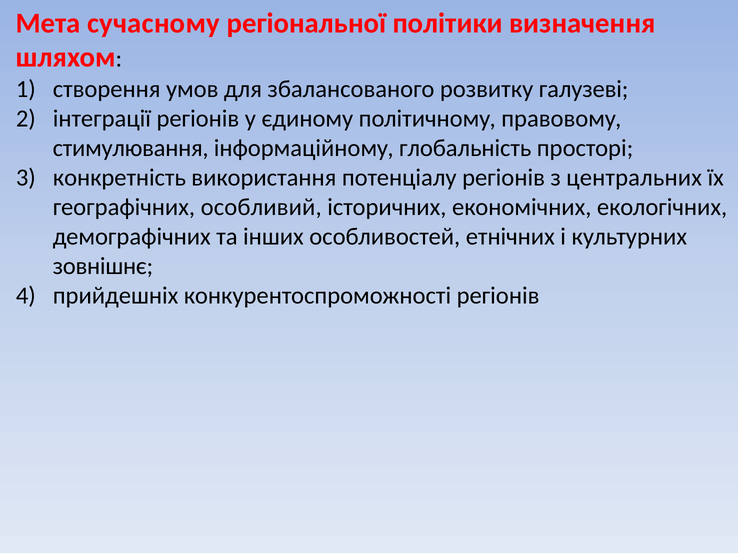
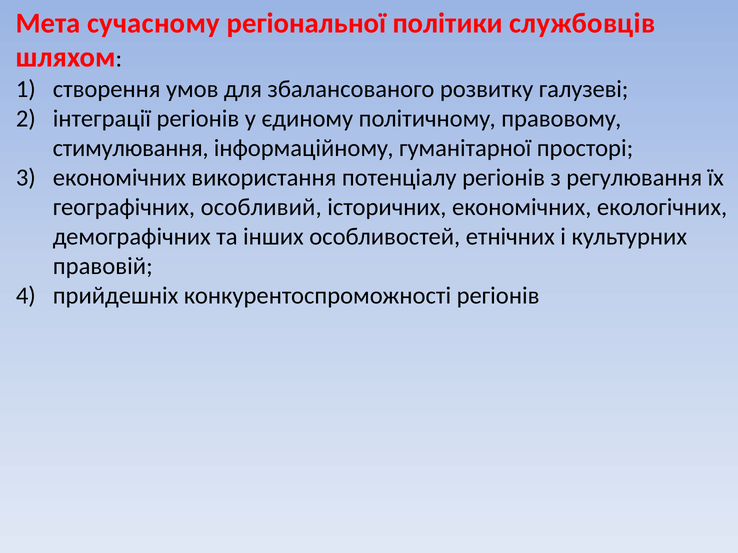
визначення: визначення -> службовців (582, 23)
глобальність: глобальність -> гуманітарної (465, 148)
конкретність: конкретність -> економічних (119, 178)
центральних: центральних -> регулювання (634, 178)
зовнішнє: зовнішнє -> правовій (103, 266)
